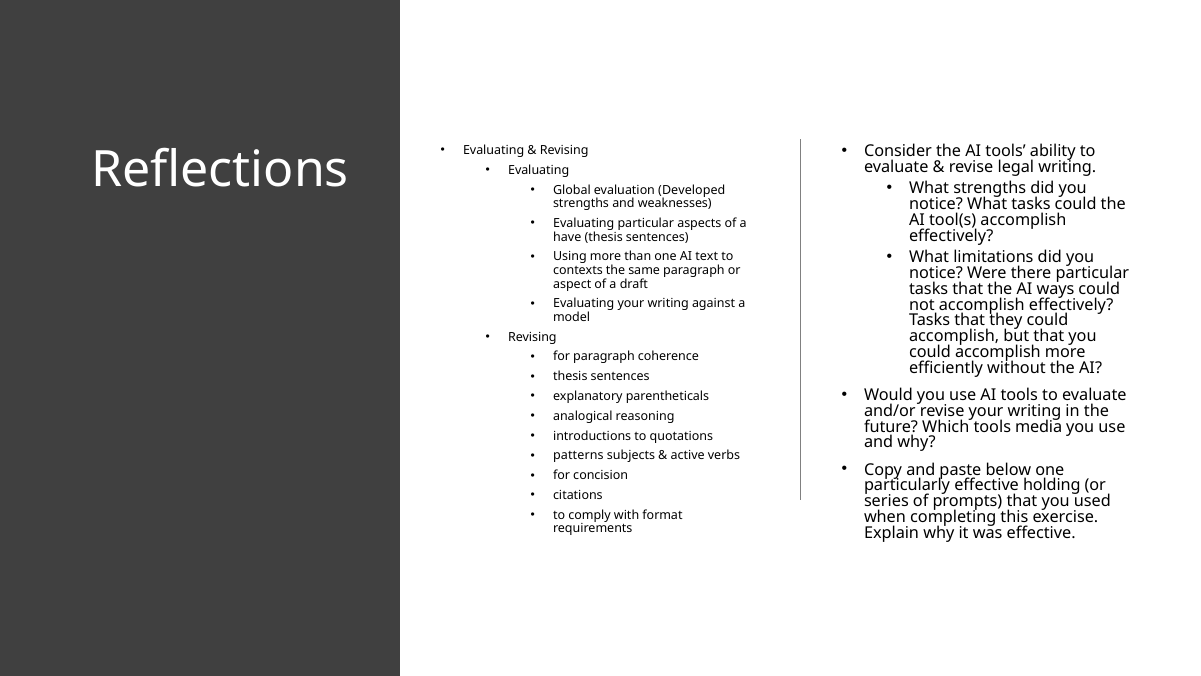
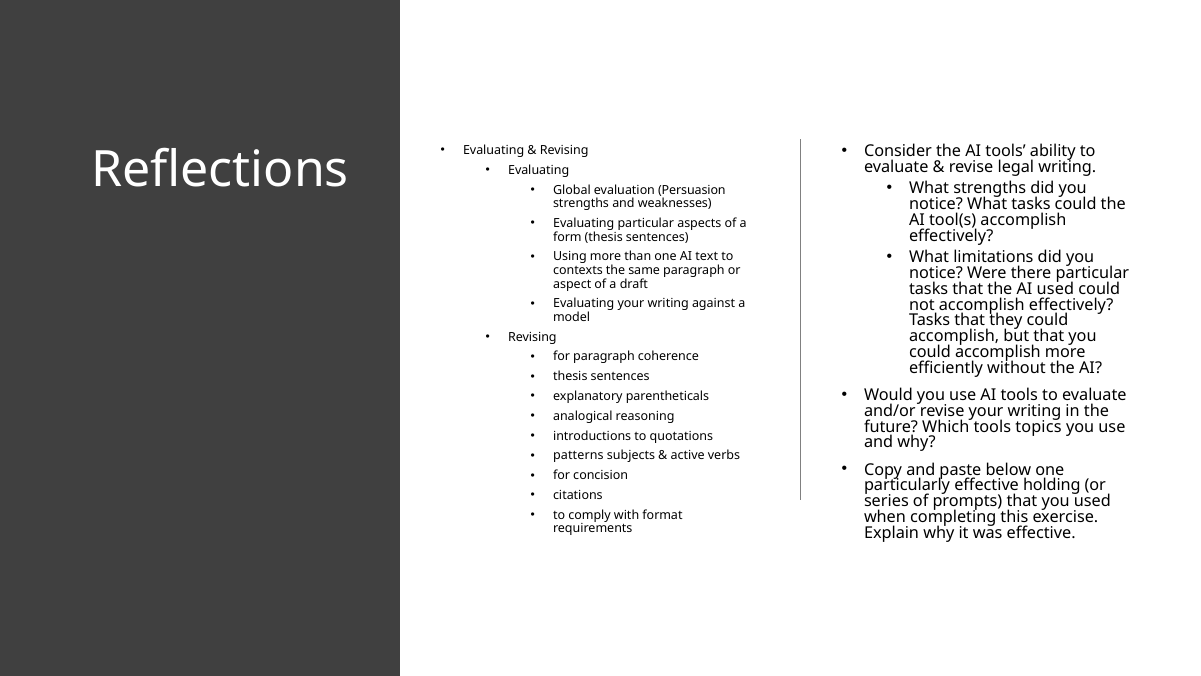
Developed: Developed -> Persuasion (692, 190)
have: have -> form (567, 237)
AI ways: ways -> used (1055, 289)
media: media -> topics (1038, 426)
